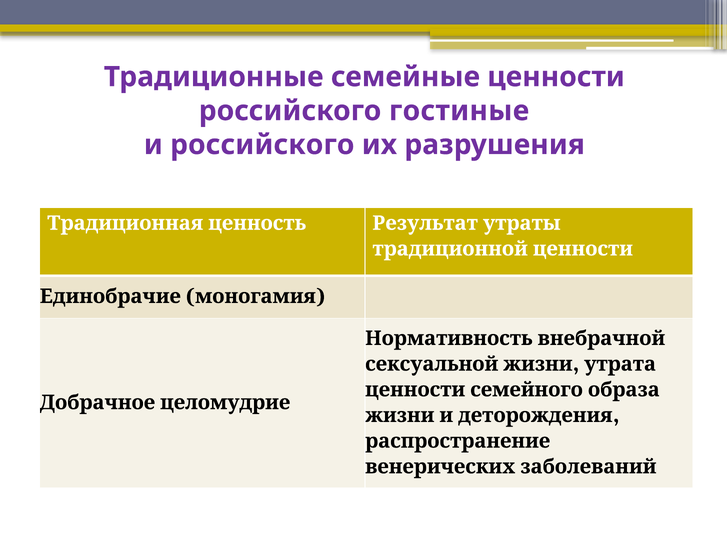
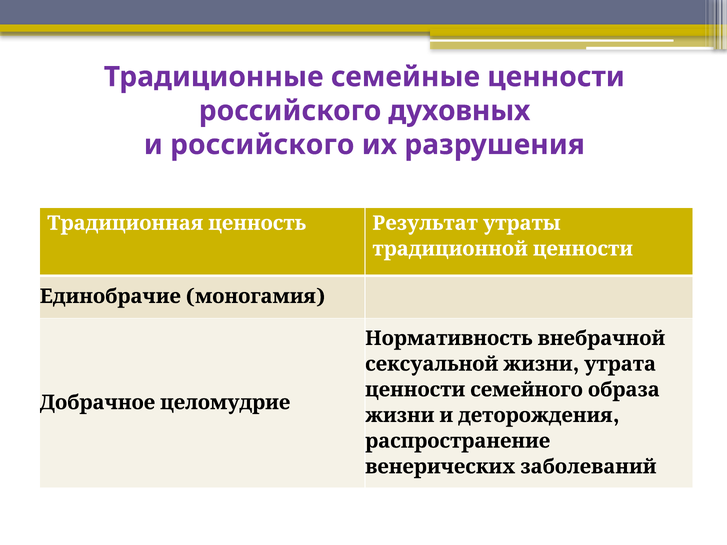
гостиные: гостиные -> духовных (459, 111)
